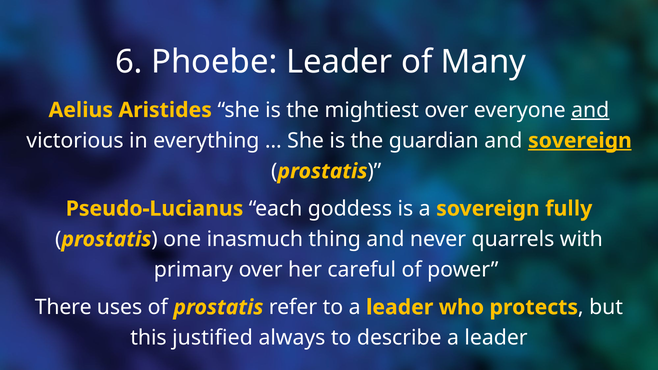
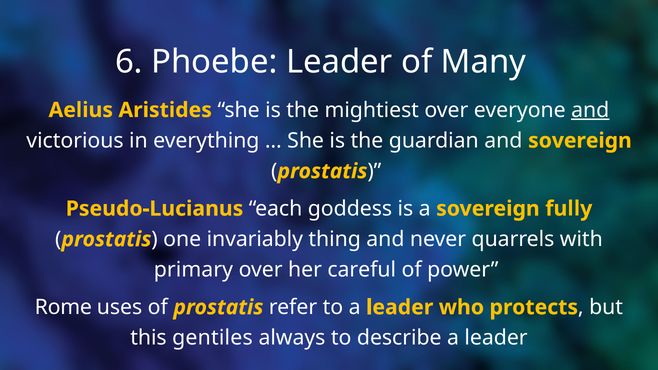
sovereign underline: present -> none (580, 141)
inasmuch: inasmuch -> invariably (255, 239)
There: There -> Rome (63, 307)
justified: justified -> gentiles (212, 338)
